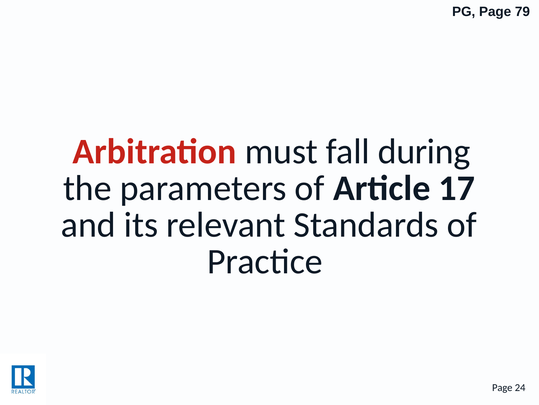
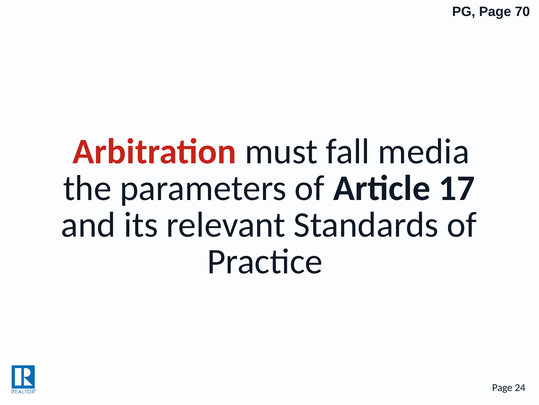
79: 79 -> 70 (522, 12)
during: during -> media (424, 151)
